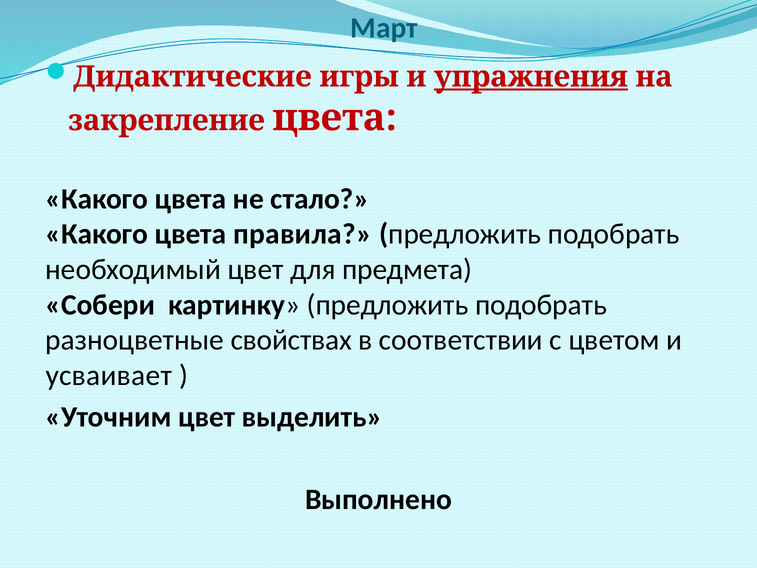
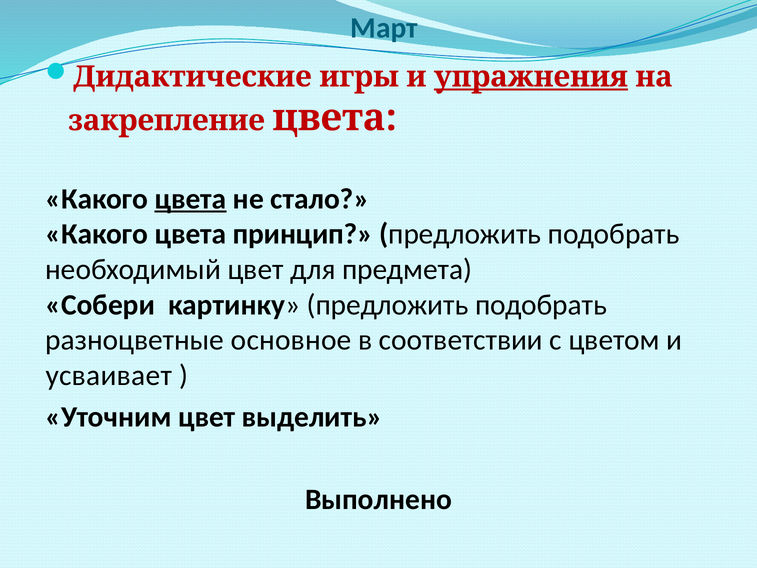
цвета underline: none -> present (190, 199)
правила: правила -> принцип (303, 234)
свойствах: свойствах -> основное (291, 340)
